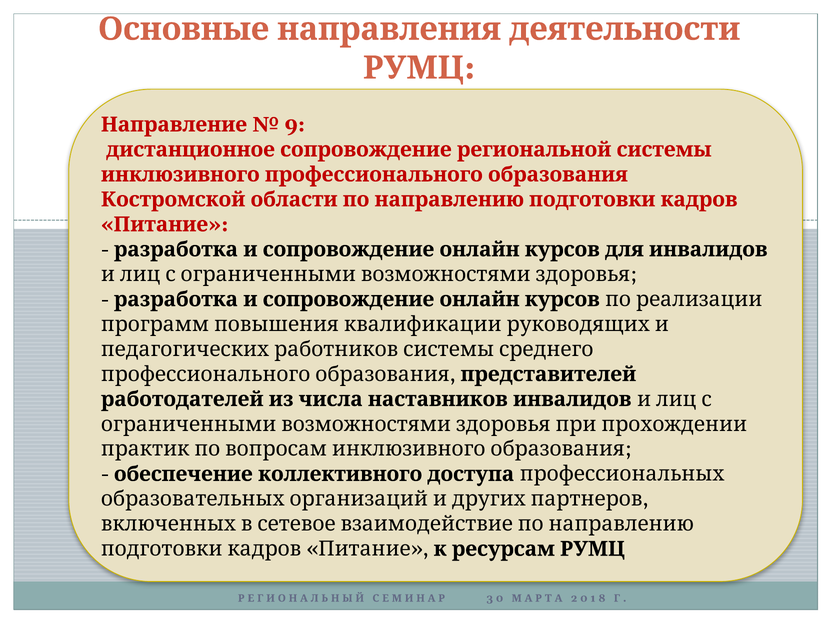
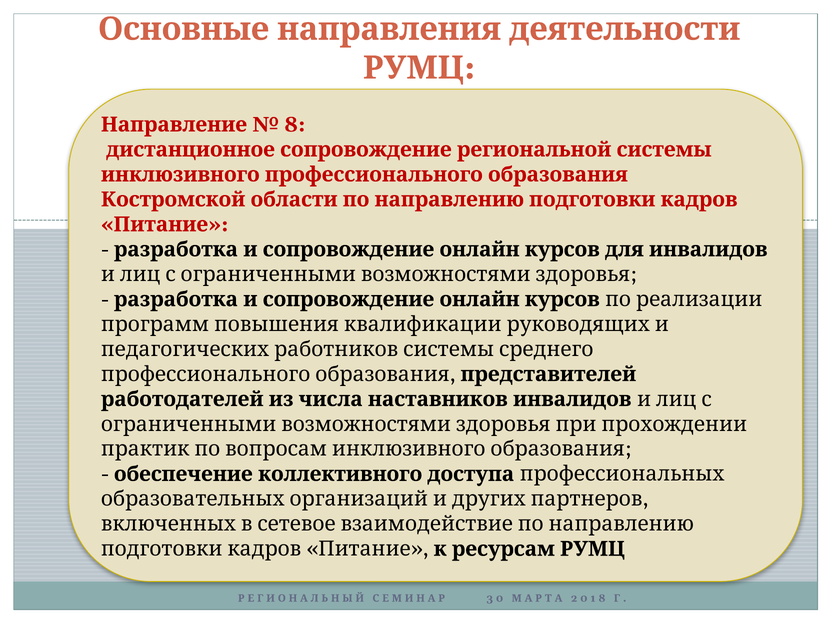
9: 9 -> 8 (295, 125)
